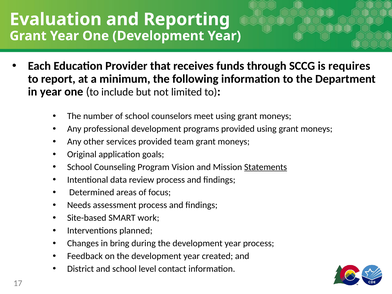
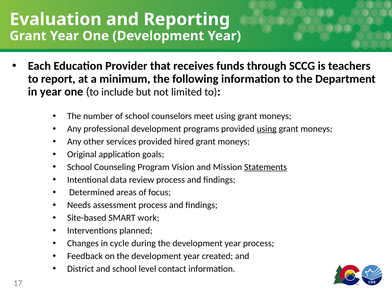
requires: requires -> teachers (349, 66)
using underline: none -> present (267, 129)
team: team -> hired (184, 142)
bring: bring -> cycle (120, 243)
